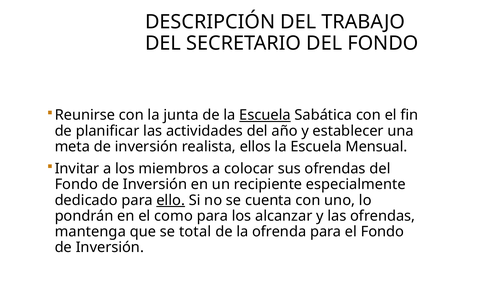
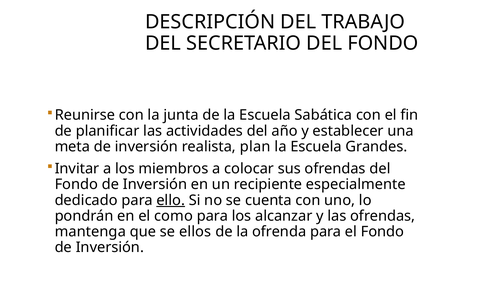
Escuela underline: present -> none (265, 115)
ellos: ellos -> plan (255, 147)
Mensual: Mensual -> Grandes (376, 147)
total: total -> ellos (195, 232)
